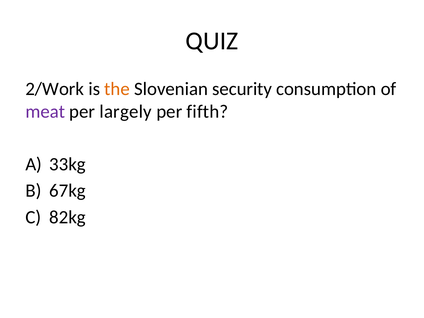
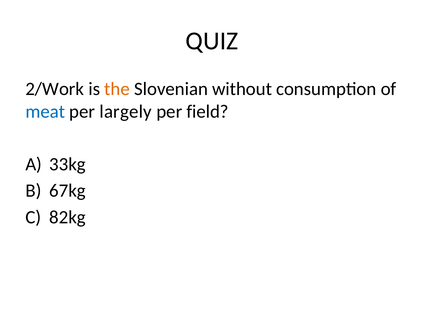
security: security -> without (242, 89)
meat colour: purple -> blue (45, 112)
fifth: fifth -> field (208, 112)
